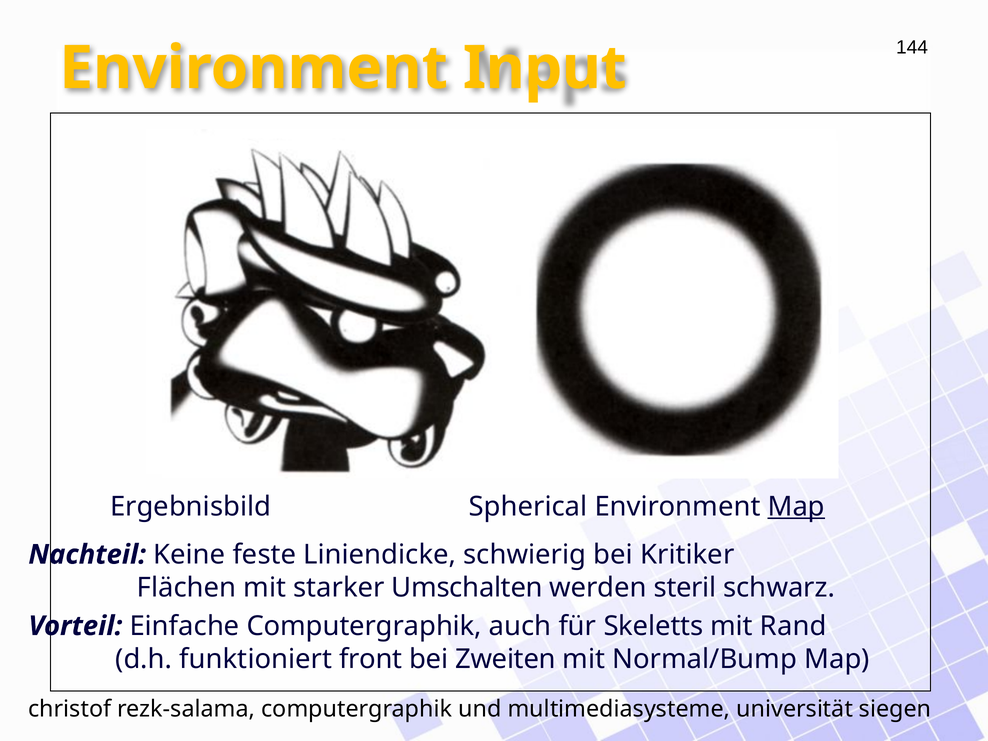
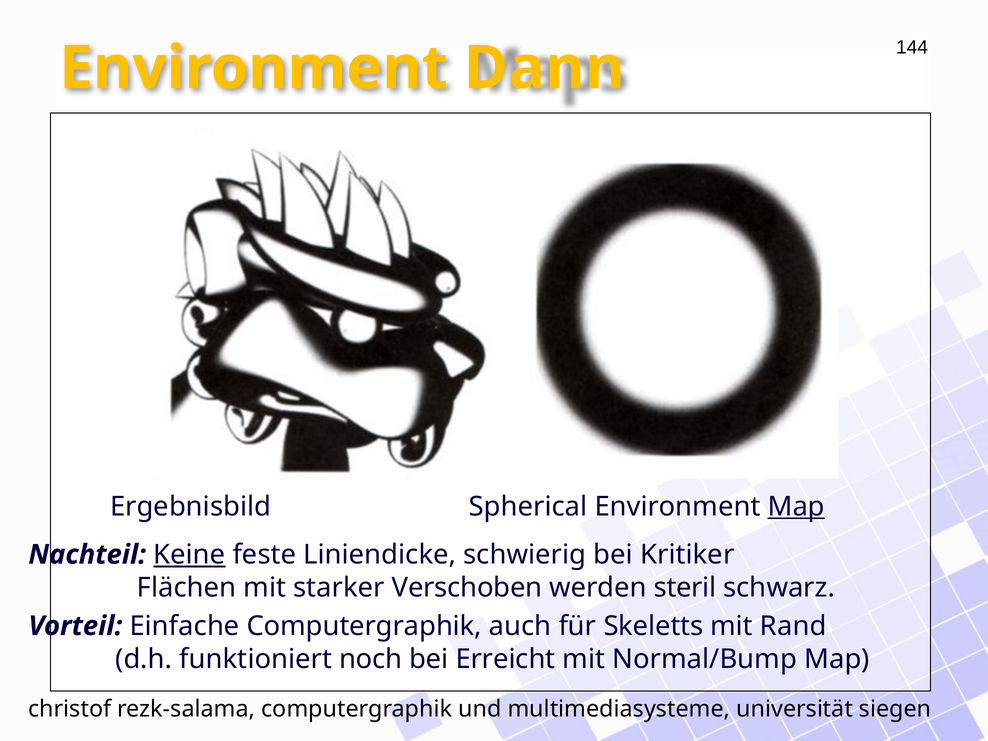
Input: Input -> Dann (544, 68)
Keine underline: none -> present (189, 555)
Umschalten: Umschalten -> Verschoben (467, 588)
front: front -> noch (371, 659)
Zweiten: Zweiten -> Erreicht (505, 659)
